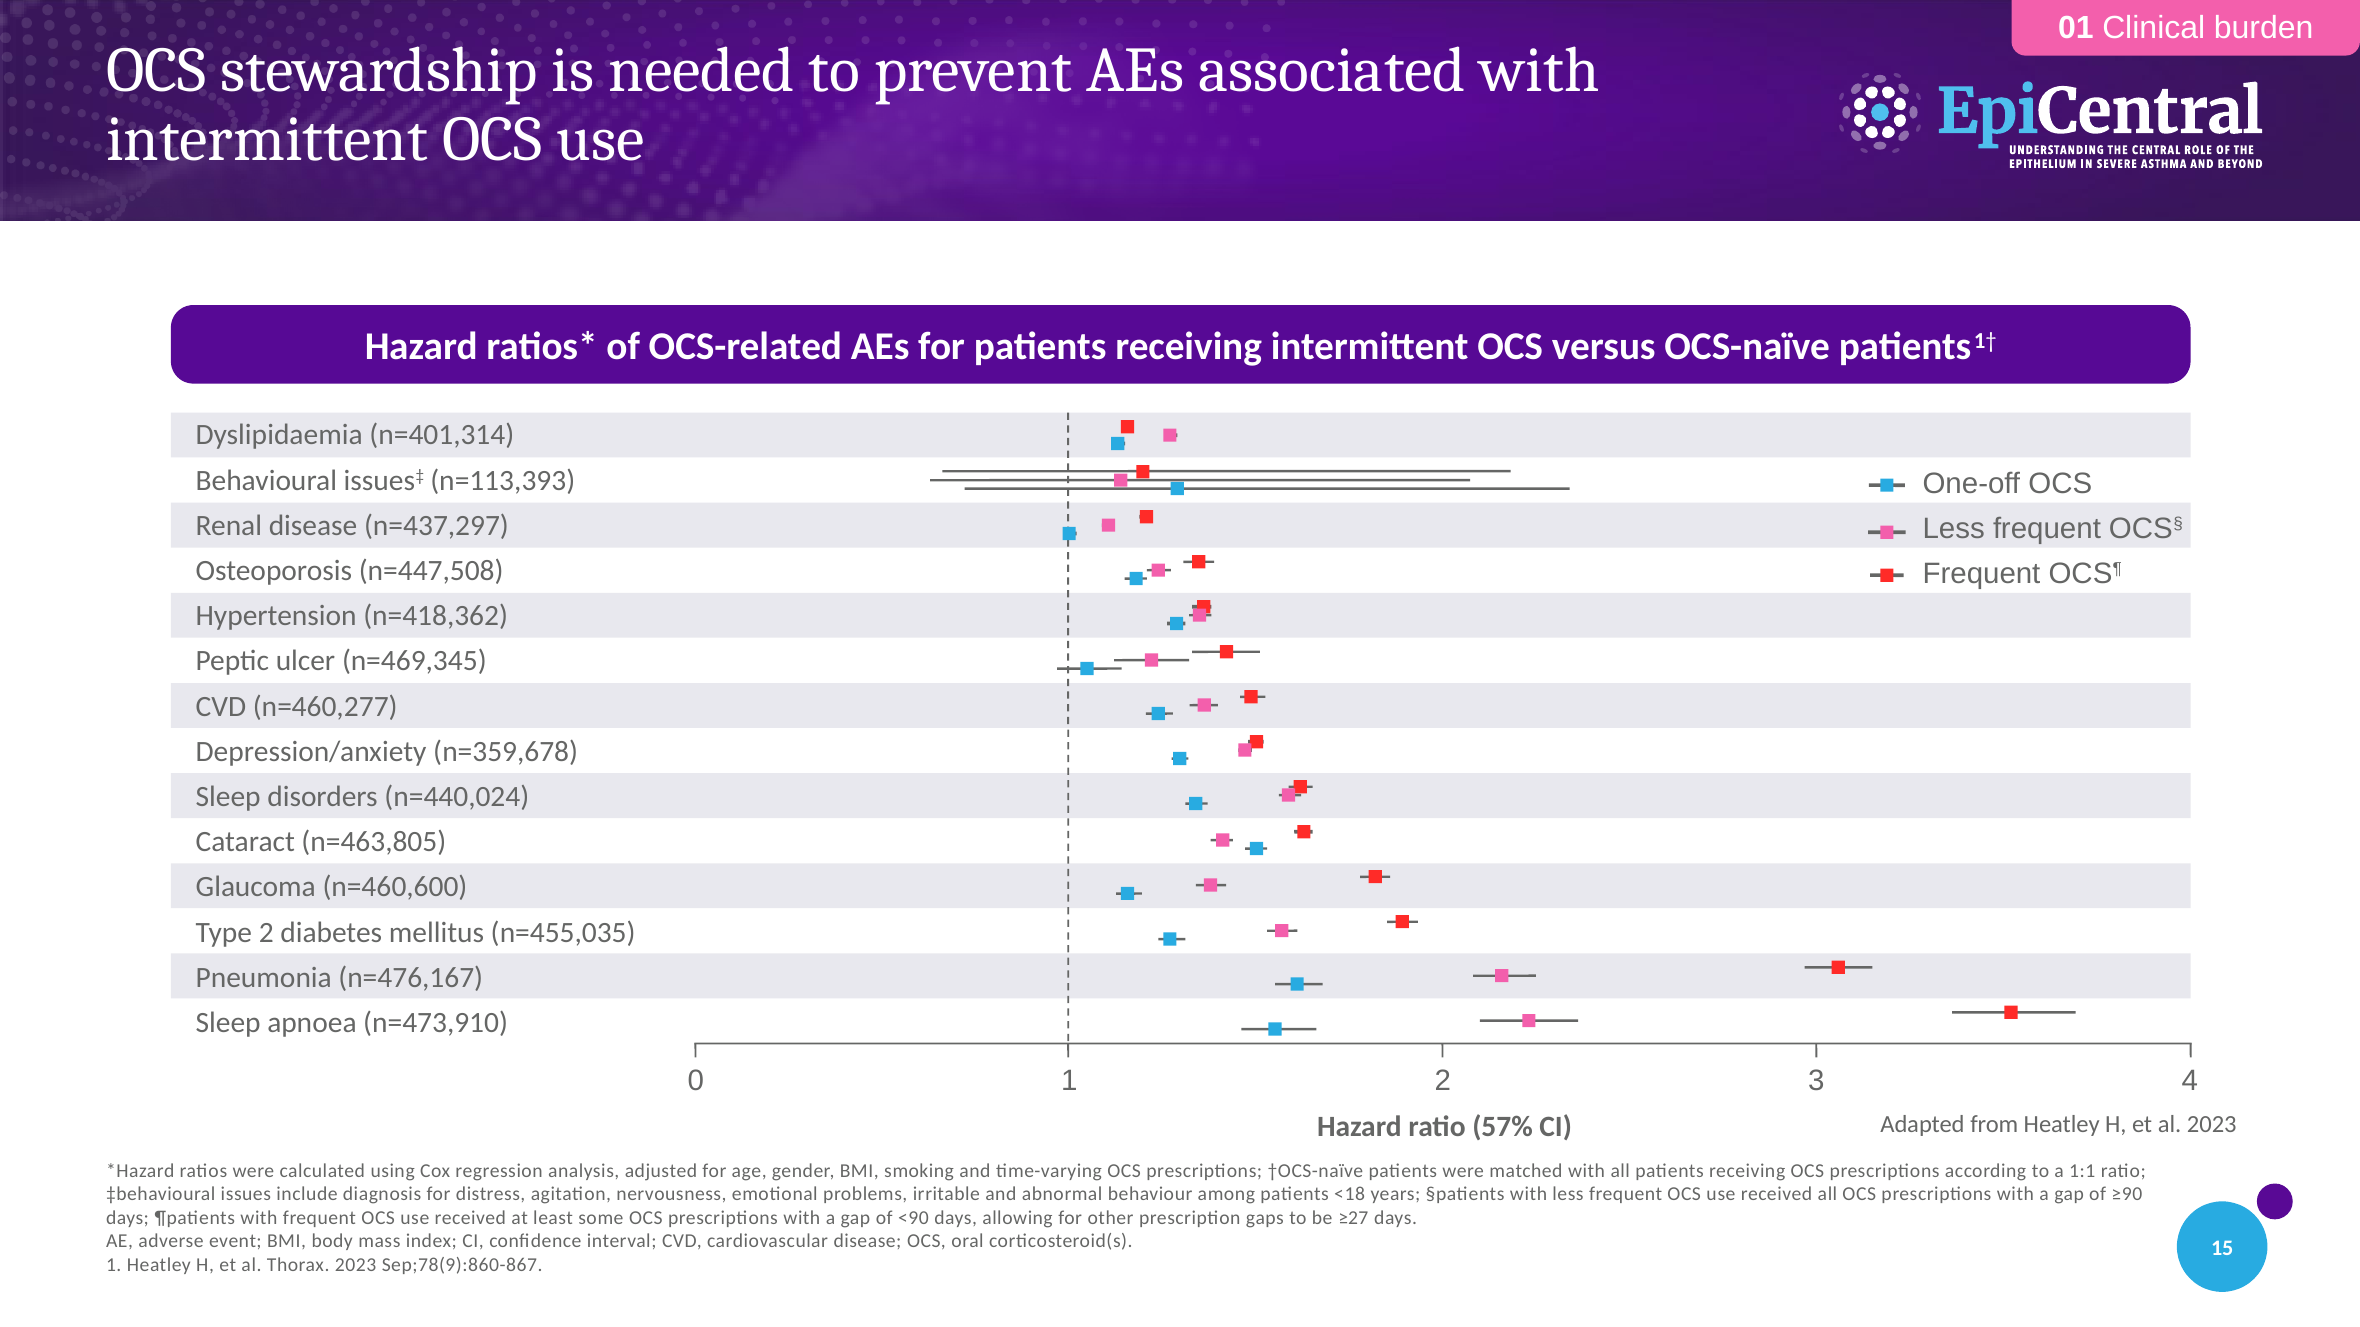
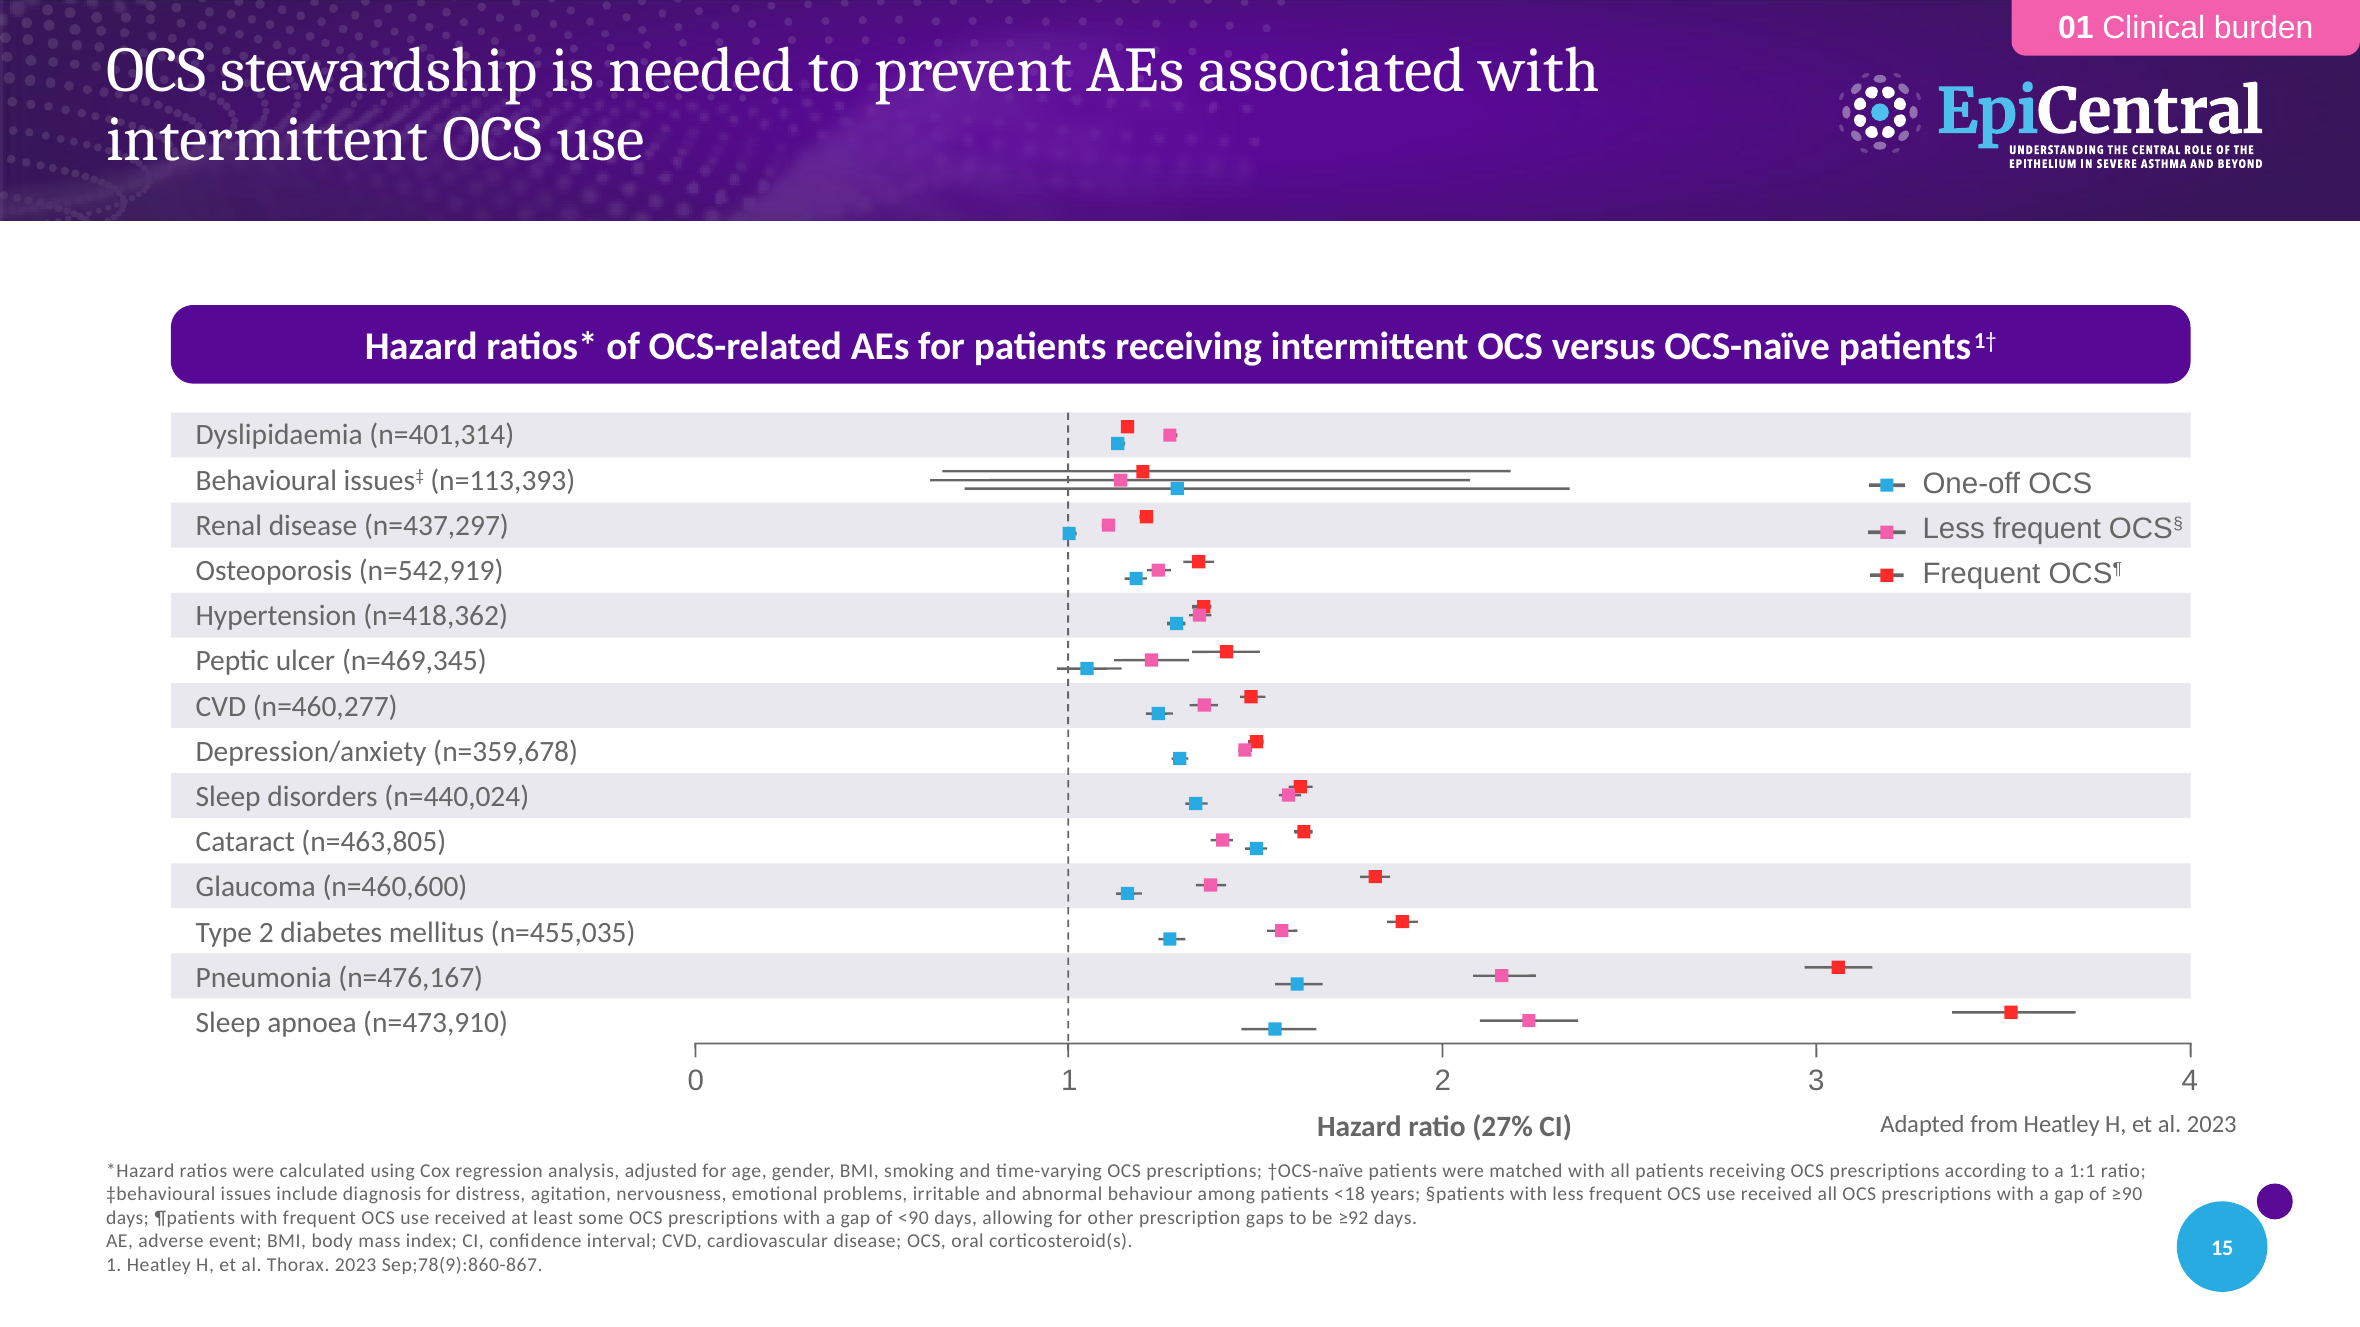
n=447,508: n=447,508 -> n=542,919 (431, 571)
57%: 57% -> 27% (1503, 1127)
≥27: ≥27 -> ≥92 (1353, 1218)
